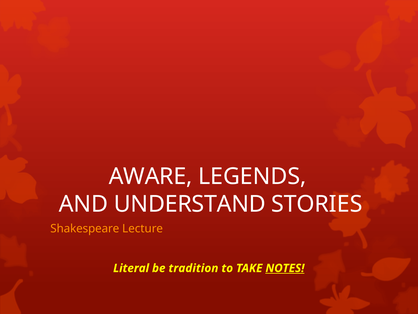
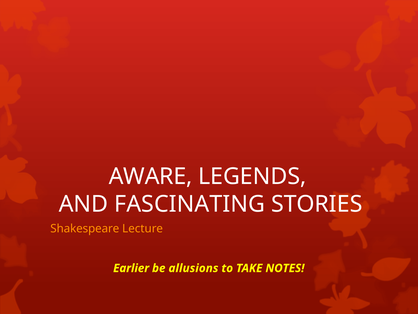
UNDERSTAND: UNDERSTAND -> FASCINATING (190, 204)
Literal: Literal -> Earlier (131, 268)
tradition: tradition -> allusions (193, 268)
NOTES underline: present -> none (285, 268)
